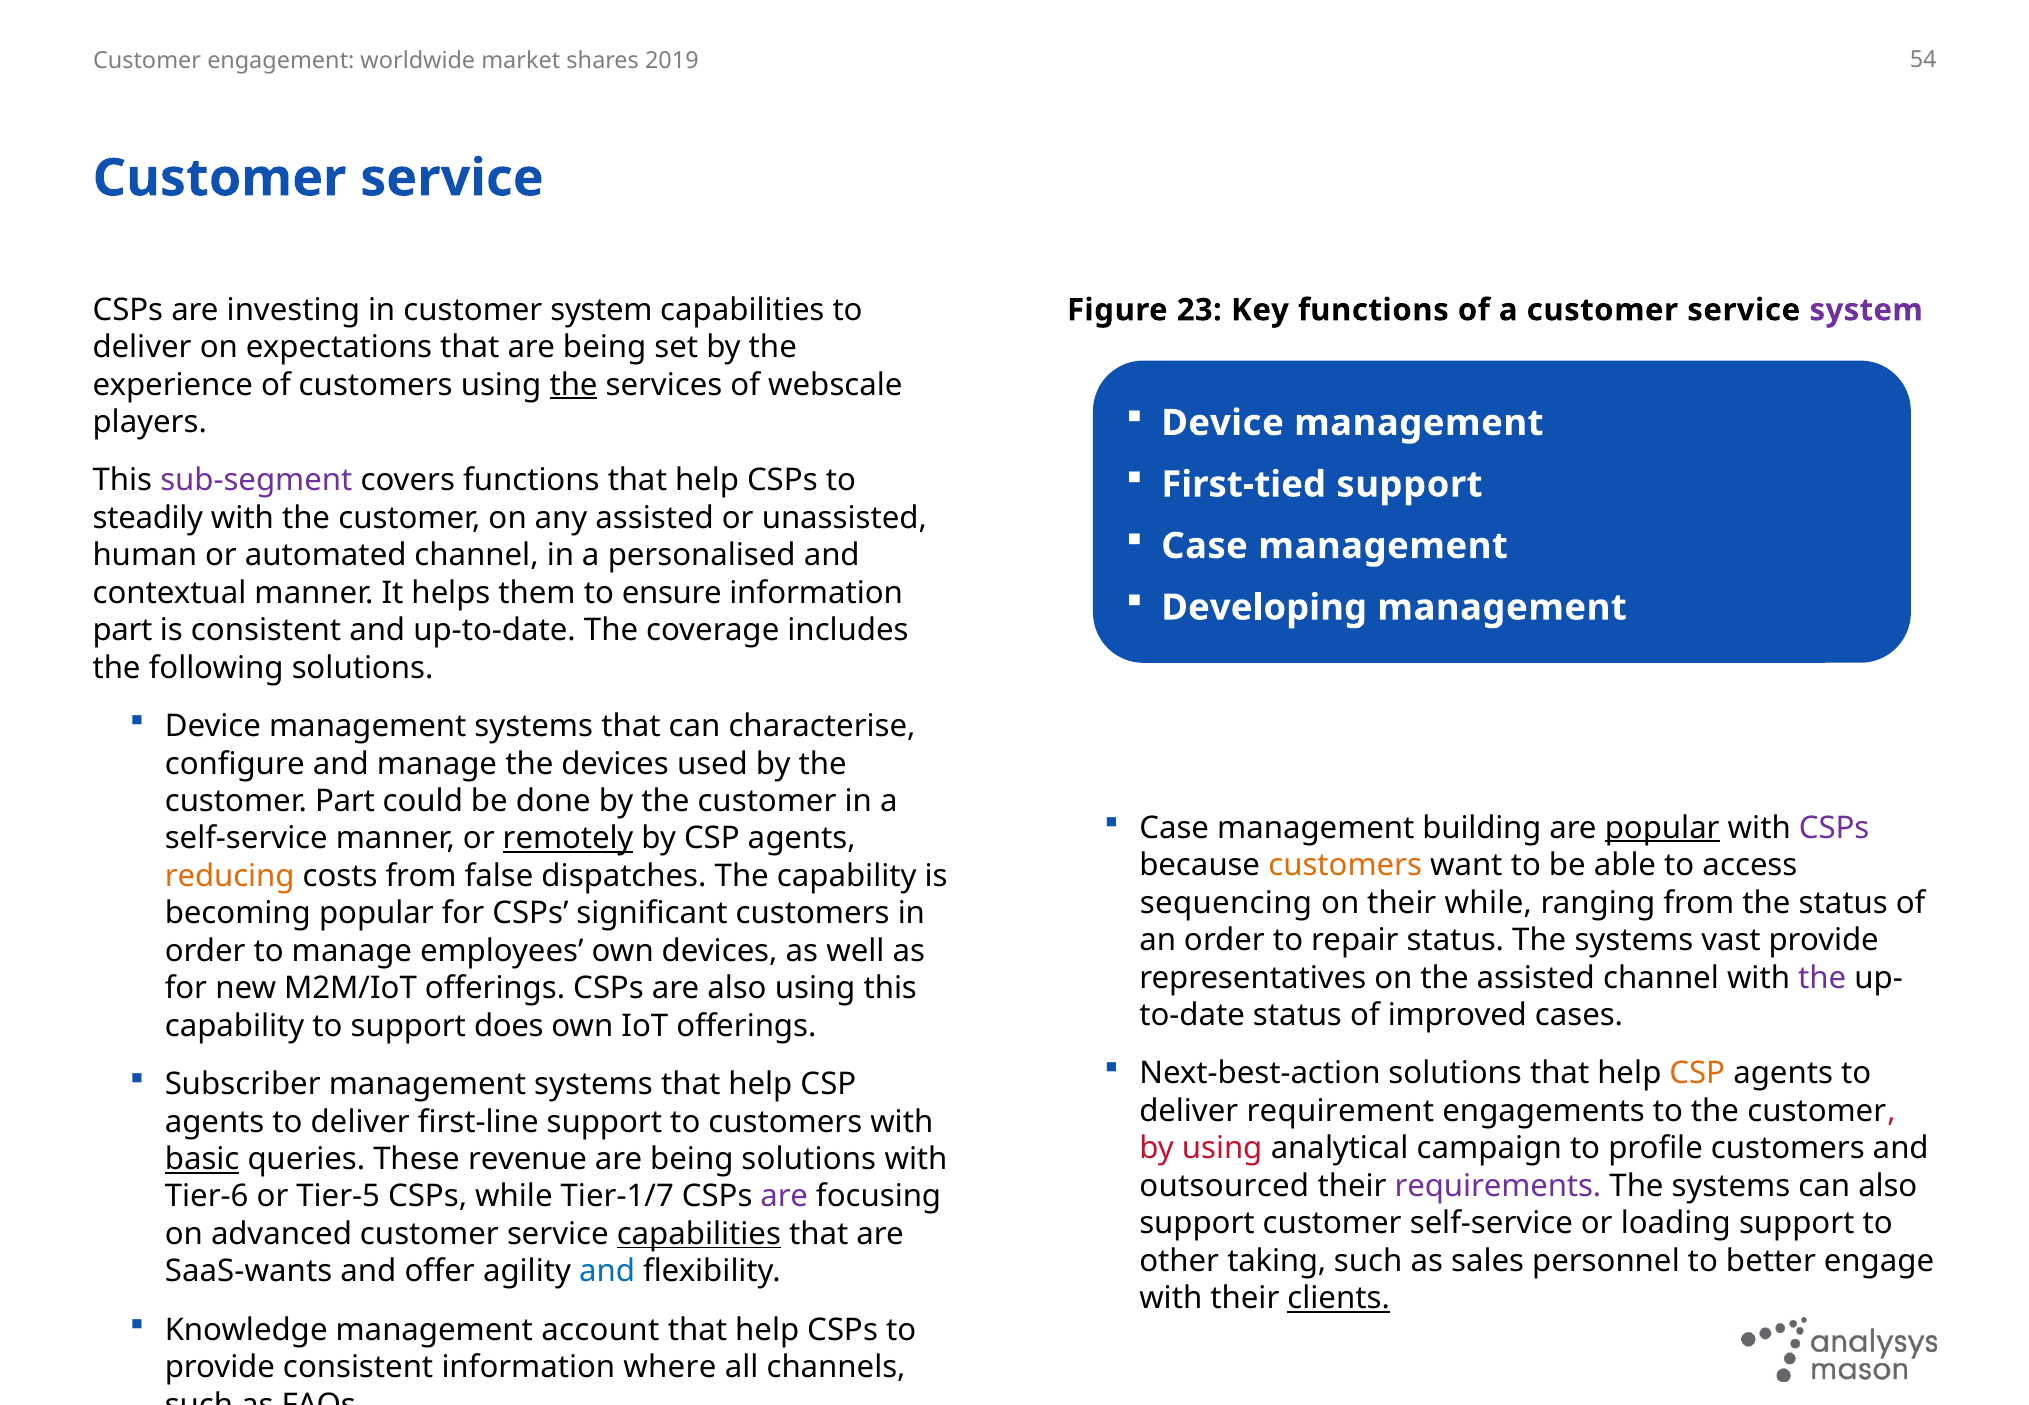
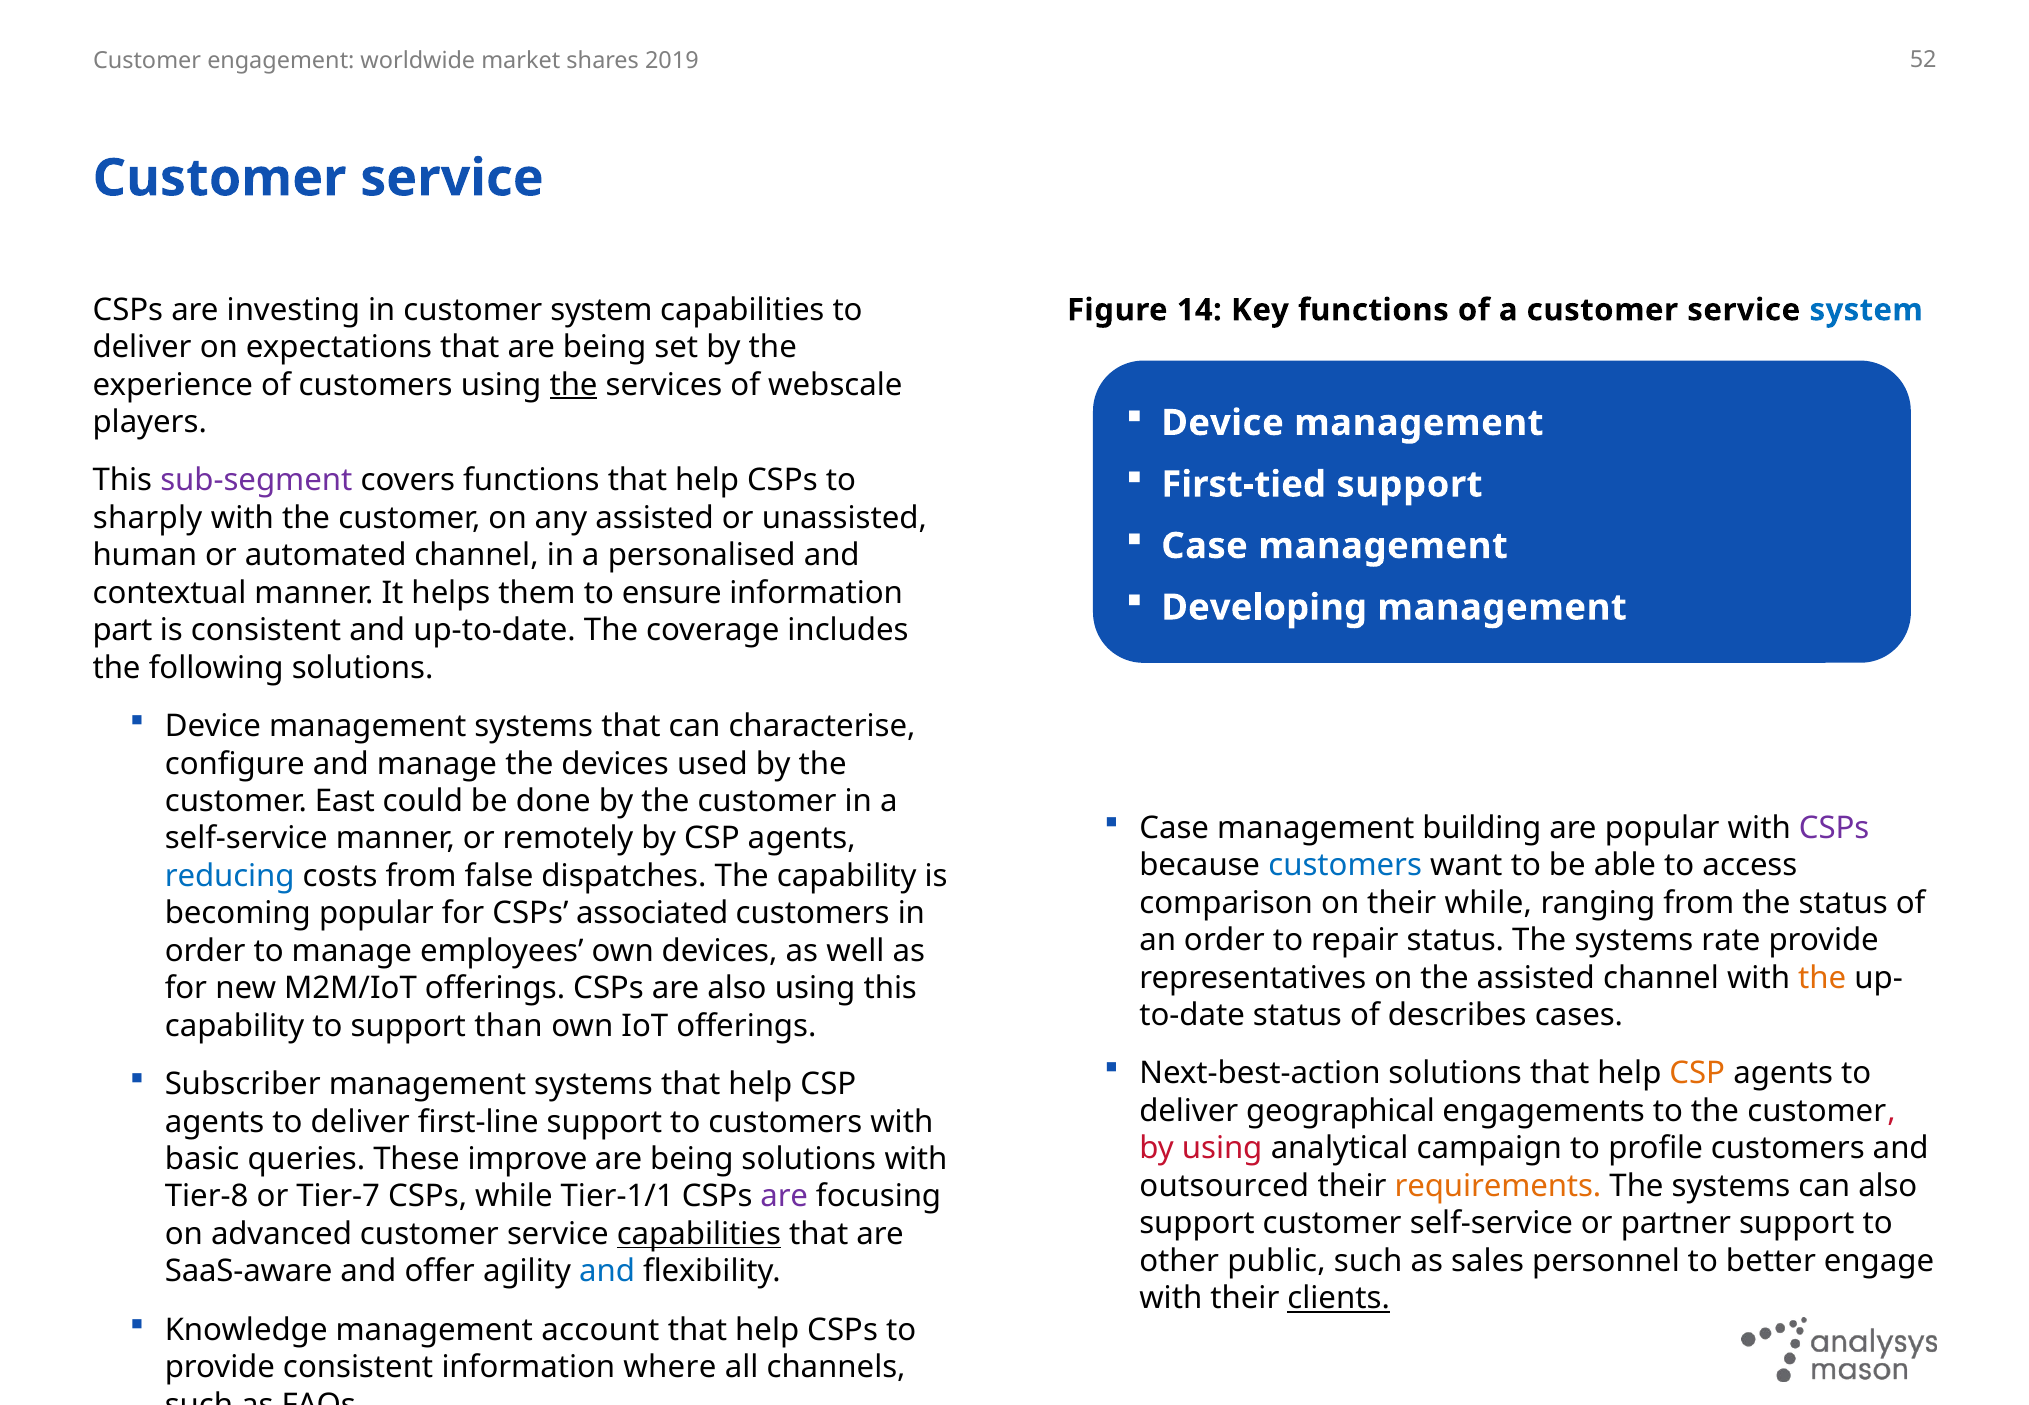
54: 54 -> 52 (1923, 59)
23: 23 -> 14 (1199, 310)
system colour: purple -> blue (1866, 310)
steadily: steadily -> sharply (148, 518)
customer Part: Part -> East (345, 801)
popular underline: present -> none (1662, 828)
remotely underline: present -> none (568, 838)
customers colour: orange -> blue (1345, 865)
reducing colour: orange -> blue (230, 876)
sequencing: sequencing -> comparison (1226, 903)
significant: significant -> associated (652, 913)
vast: vast -> rate (1731, 940)
the colour: purple -> orange (1822, 978)
improved: improved -> describes (1457, 1015)
does: does -> than (509, 1026)
requirement: requirement -> geographical (1341, 1111)
basic underline: present -> none (202, 1159)
revenue: revenue -> improve (528, 1159)
requirements colour: purple -> orange (1498, 1186)
Tier-6: Tier-6 -> Tier-8 (207, 1196)
Tier-5: Tier-5 -> Tier-7 (338, 1196)
Tier-1/7: Tier-1/7 -> Tier-1/1 (617, 1196)
loading: loading -> partner (1676, 1223)
taking: taking -> public (1277, 1261)
SaaS-wants: SaaS-wants -> SaaS-aware (249, 1271)
